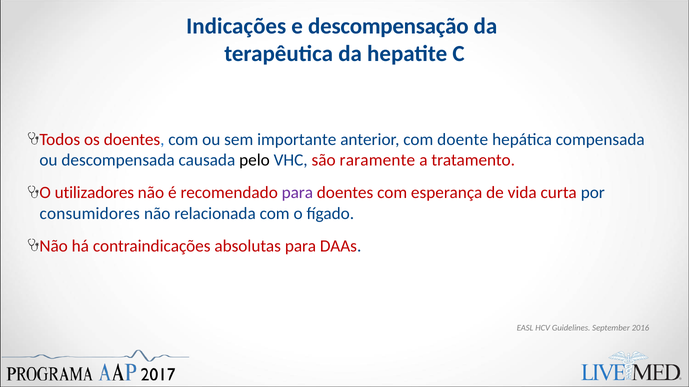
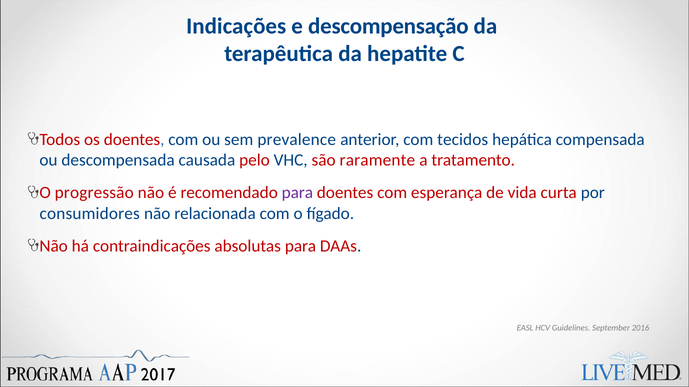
importante: importante -> prevalence (297, 140)
doente: doente -> tecidos (463, 140)
pelo colour: black -> red (254, 160)
utilizadores: utilizadores -> progressão (94, 193)
